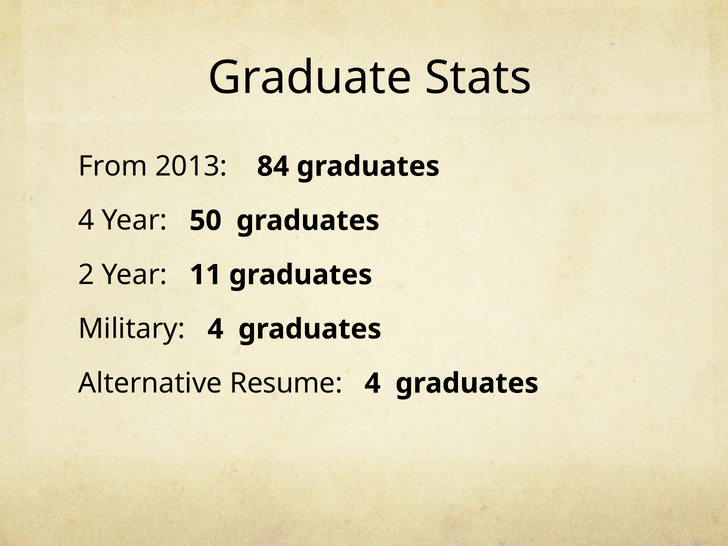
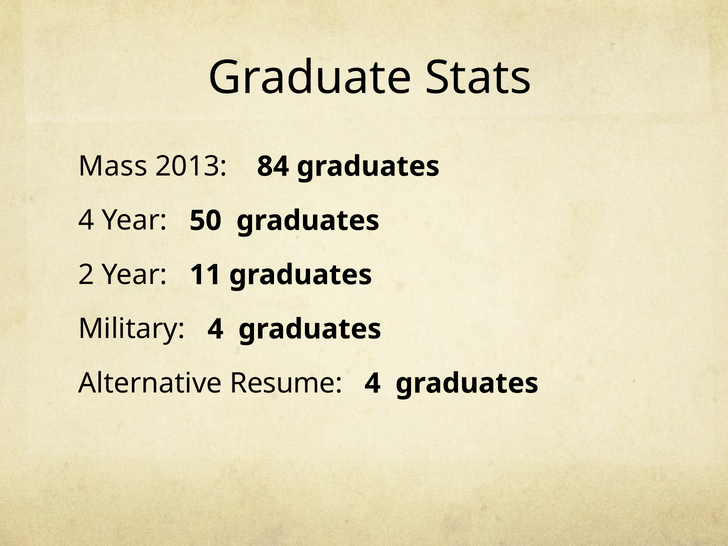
From: From -> Mass (113, 166)
